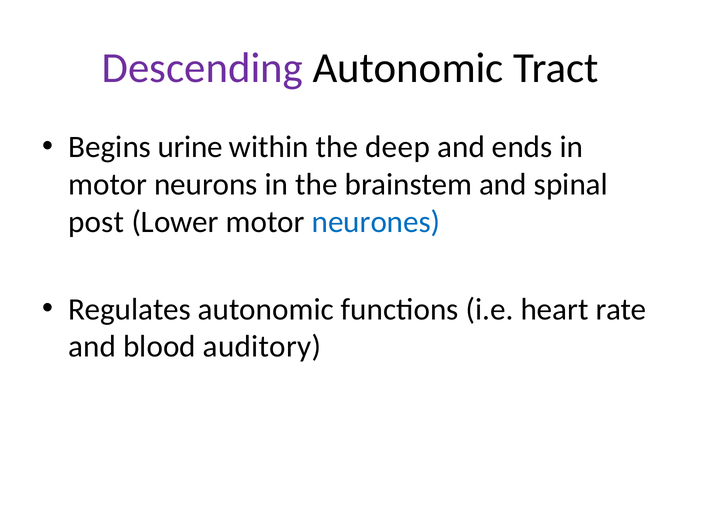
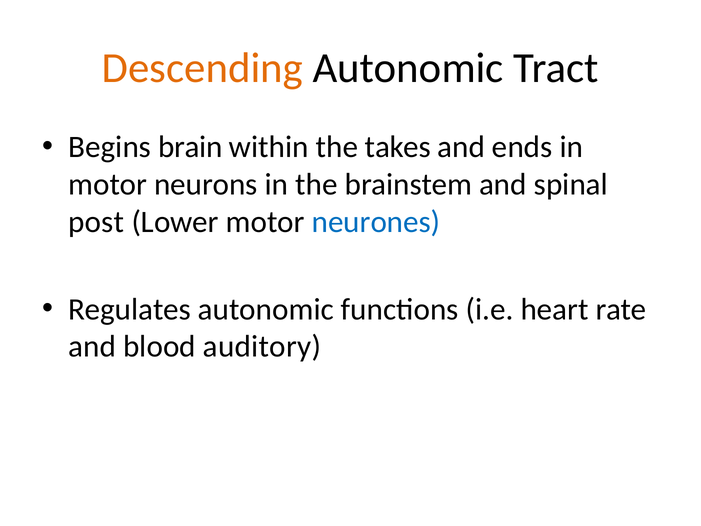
Descending colour: purple -> orange (202, 68)
urine: urine -> brain (190, 147)
deep: deep -> takes (398, 147)
